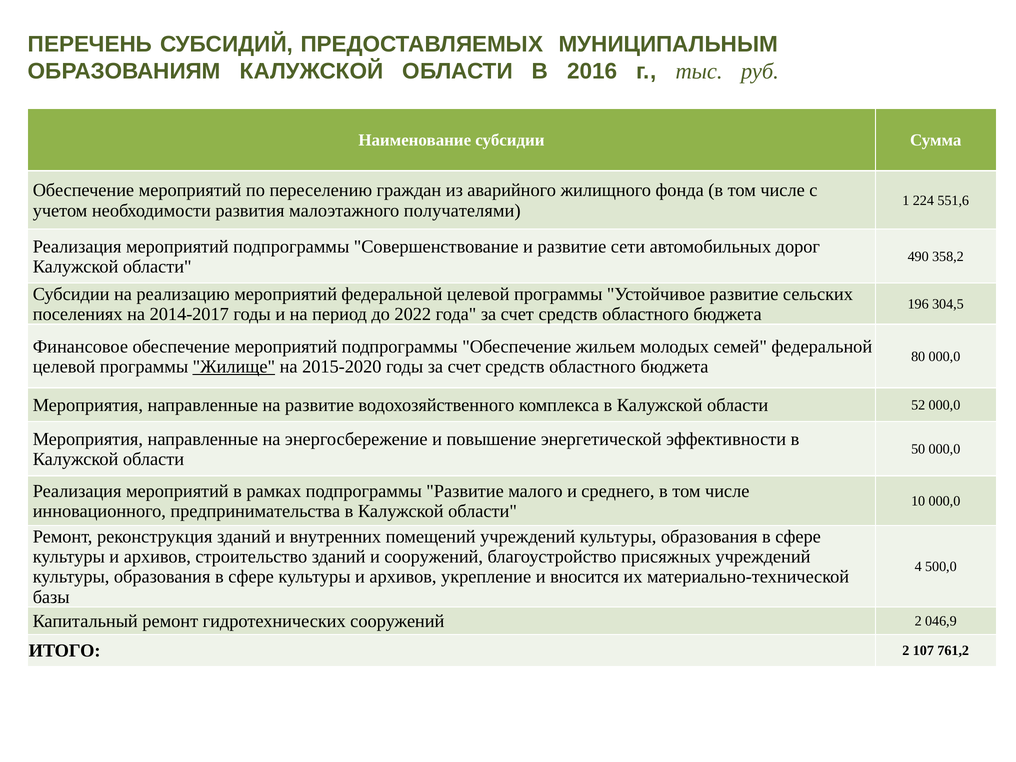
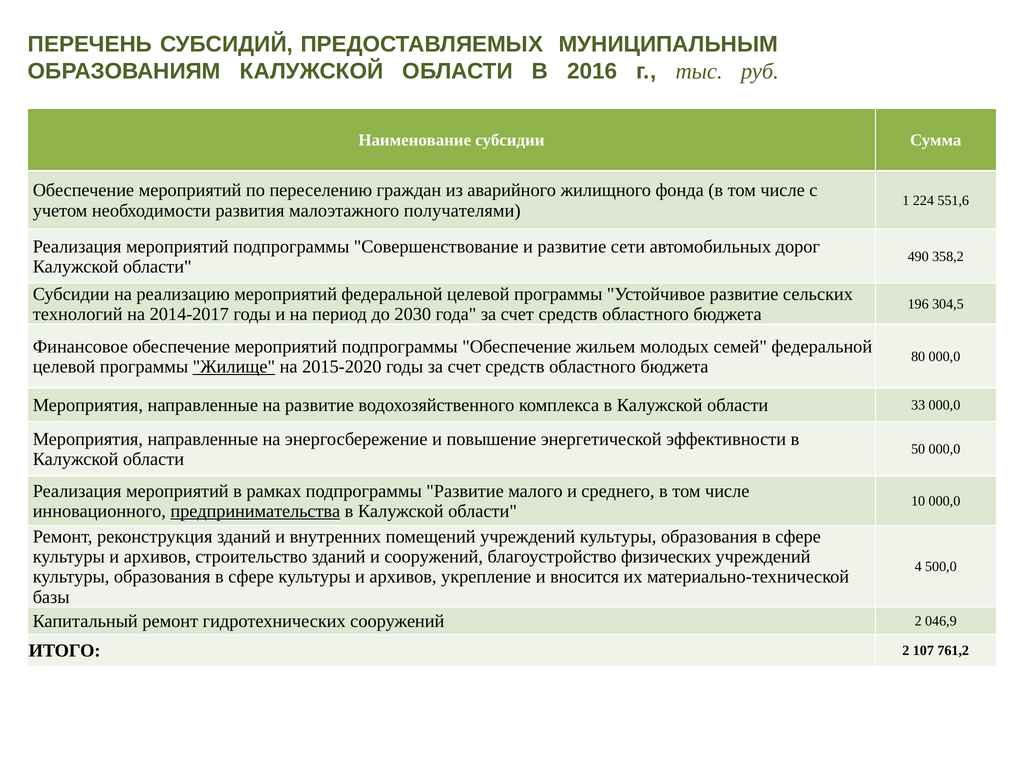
поселениях: поселениях -> технологий (78, 314)
2022: 2022 -> 2030 (413, 314)
52: 52 -> 33 (918, 405)
предпринимательства underline: none -> present (255, 511)
присяжных: присяжных -> физических (666, 557)
